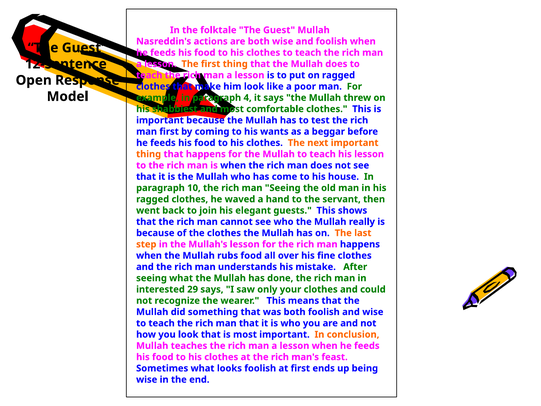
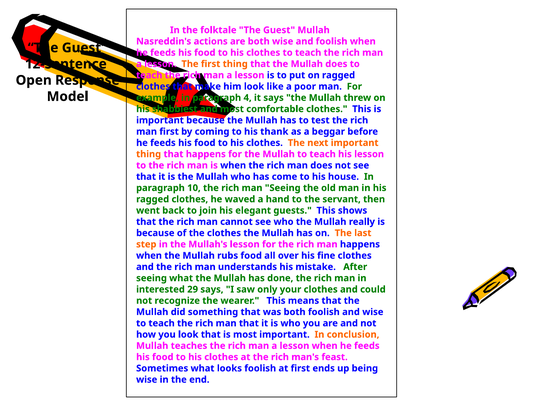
wants: wants -> thank (274, 131)
